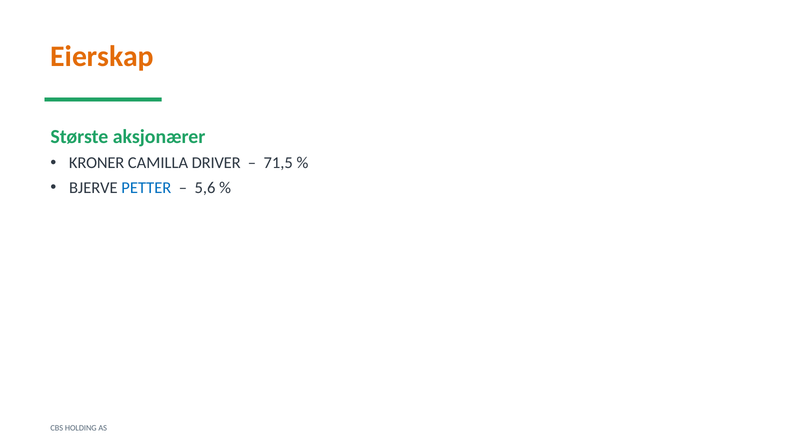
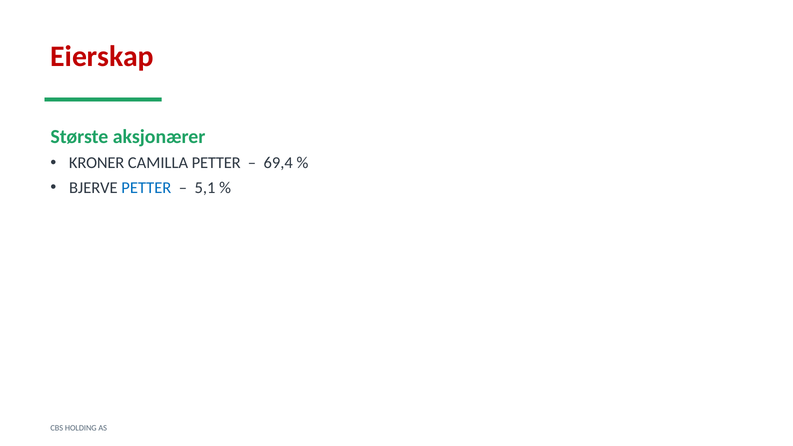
Eierskap colour: orange -> red (102, 57)
CAMILLA DRIVER: DRIVER -> PETTER (216, 163)
71,5: 71,5 -> 69,4 (278, 163)
5,6: 5,6 -> 5,1 (205, 188)
